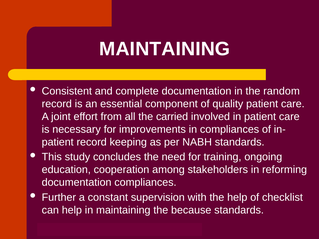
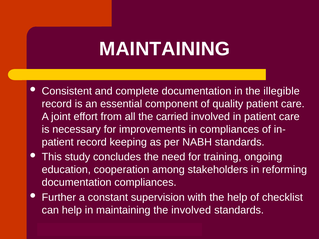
random: random -> illegible (282, 91)
the because: because -> involved (191, 210)
